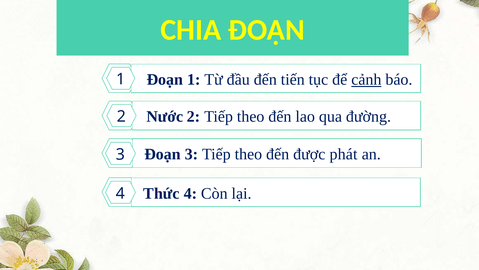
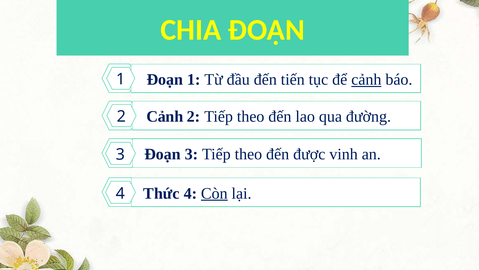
Nước: Nước -> Cảnh (165, 116)
phát: phát -> vinh (344, 154)
Còn underline: none -> present (214, 193)
